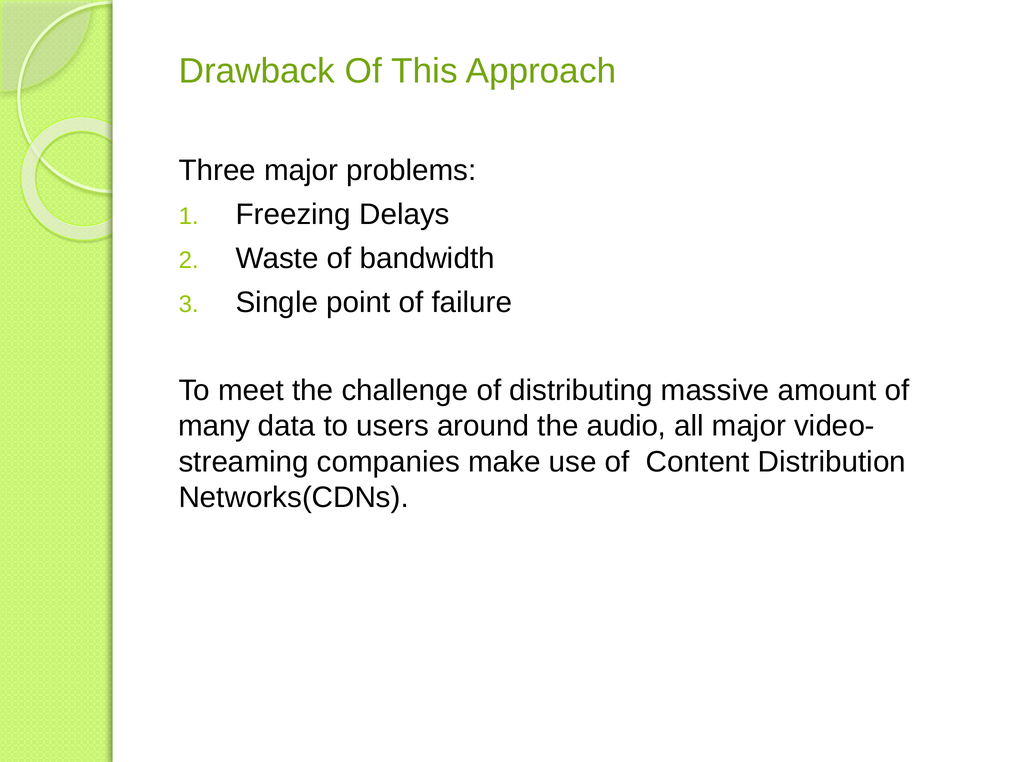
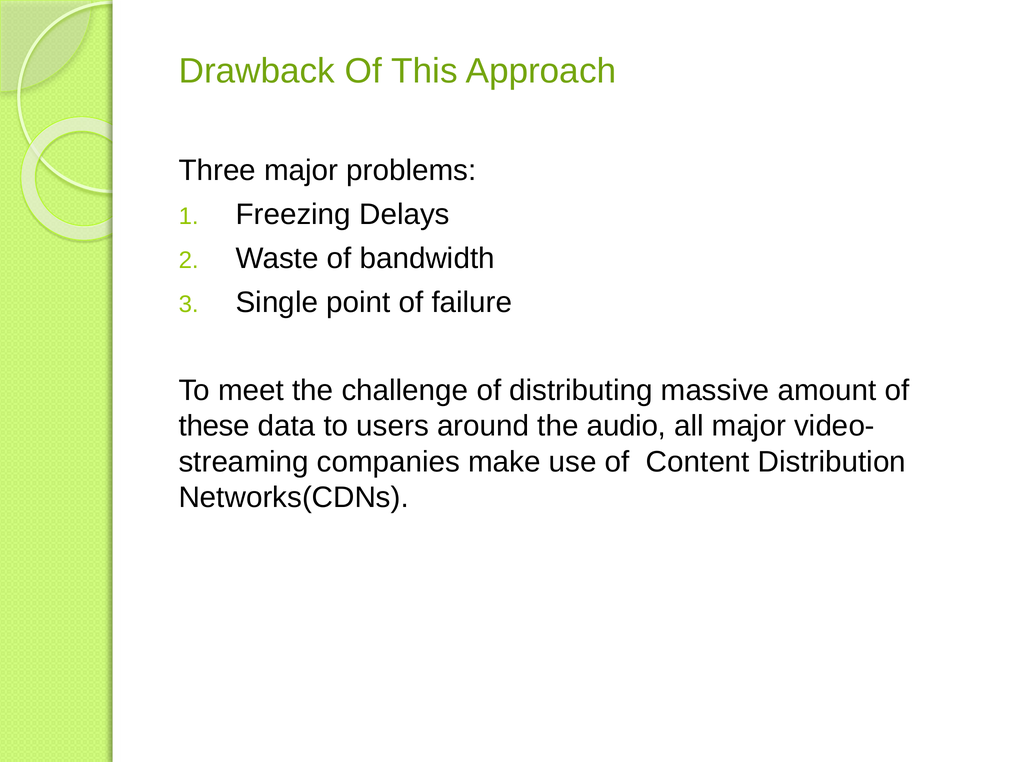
many: many -> these (214, 426)
